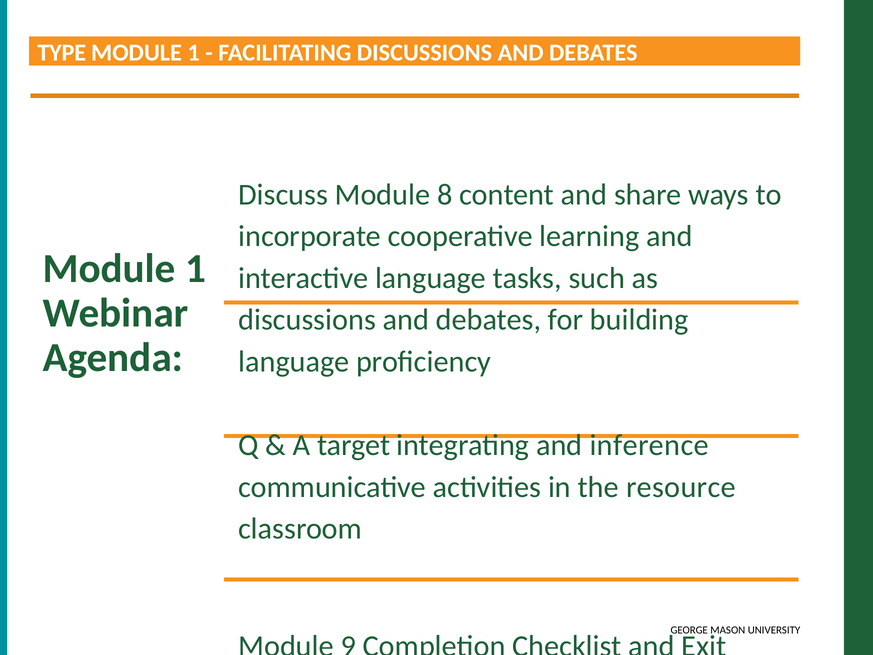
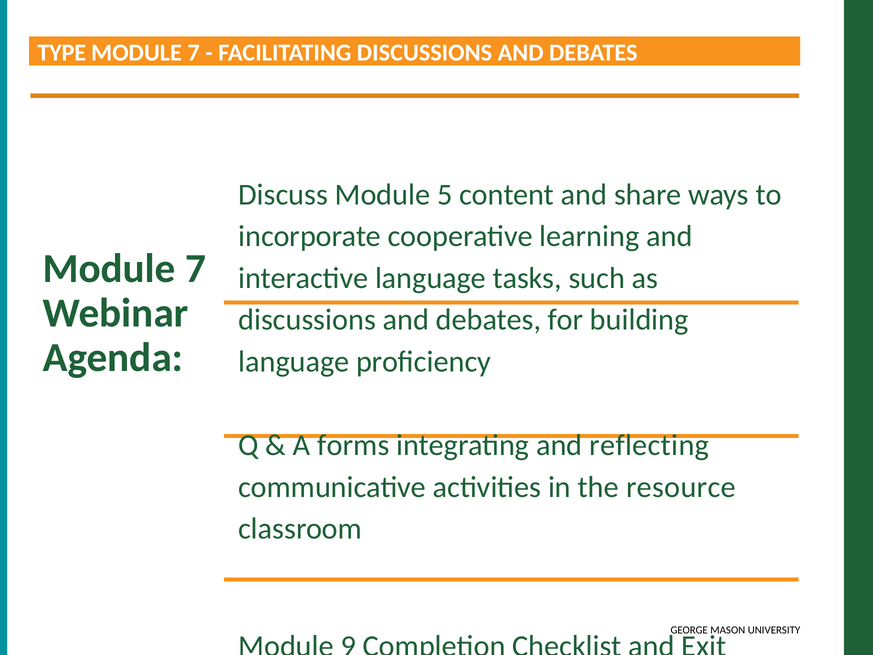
1: 1 -> 7 (194, 53)
8: 8 -> 5 (445, 194)
1: 1 -> 7 (195, 269)
target: target -> forms (353, 445)
inference: inference -> reflecting (649, 445)
